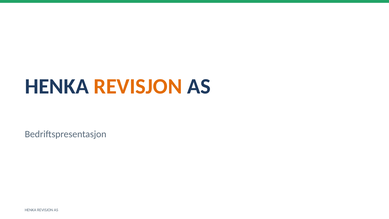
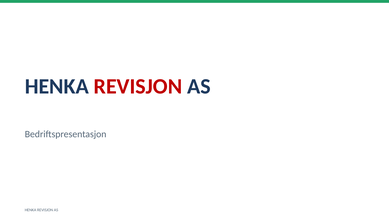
REVISJON colour: orange -> red (138, 86)
